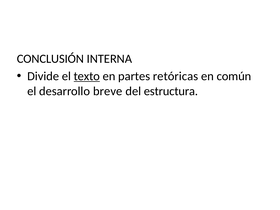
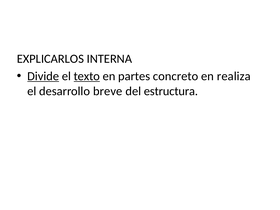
CONCLUSIÓN: CONCLUSIÓN -> EXPLICARLOS (50, 59)
Divide underline: none -> present (43, 76)
retóricas: retóricas -> concreto (176, 76)
común: común -> realiza (234, 76)
